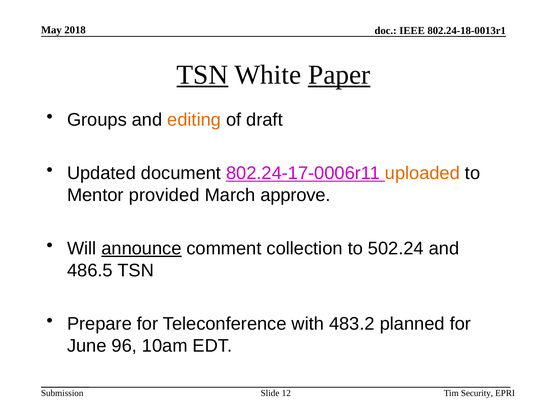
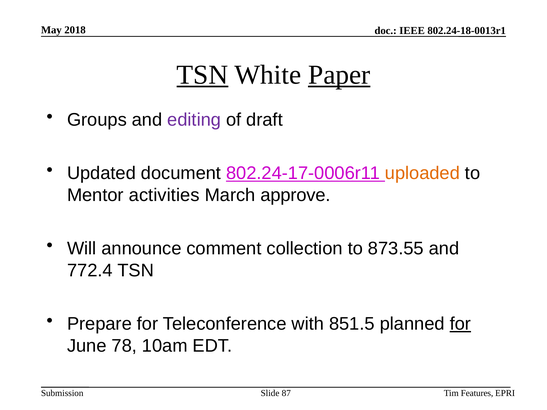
editing colour: orange -> purple (194, 120)
provided: provided -> activities (164, 195)
announce underline: present -> none (141, 249)
502.24: 502.24 -> 873.55 (396, 249)
486.5: 486.5 -> 772.4 (90, 271)
483.2: 483.2 -> 851.5 (352, 324)
for underline: none -> present (460, 324)
96: 96 -> 78 (124, 346)
12: 12 -> 87 (286, 393)
Security: Security -> Features (477, 393)
